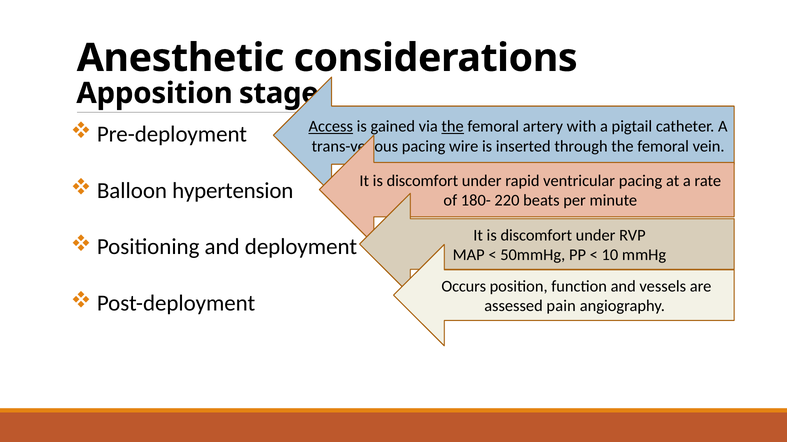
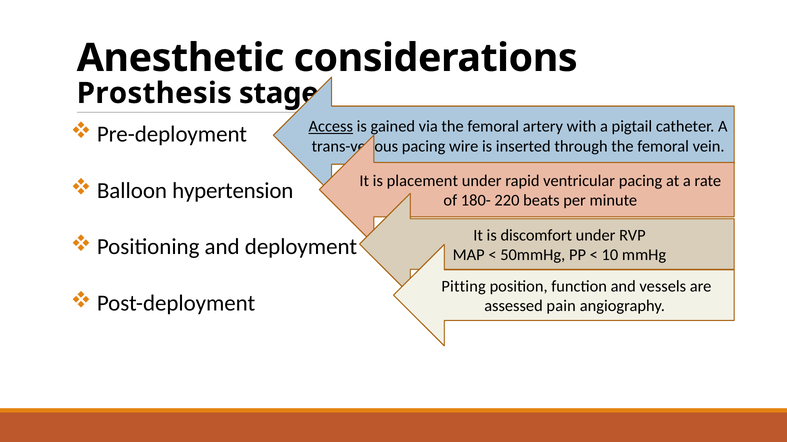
Apposition: Apposition -> Prosthesis (154, 93)
the underline: present -> none (453, 127)
discomfort: discomfort -> placement (422, 181)
Occurs: Occurs -> Pitting (464, 287)
